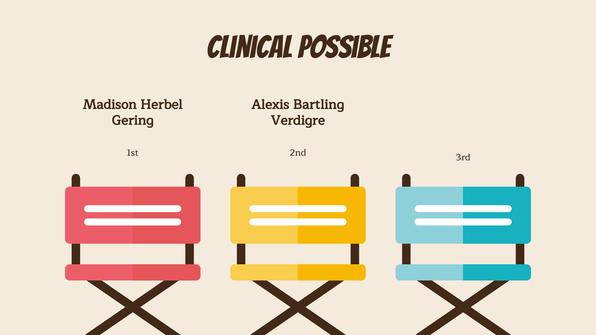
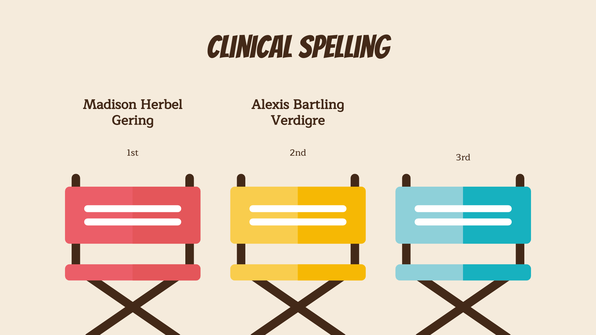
possible: possible -> spelling (344, 48)
